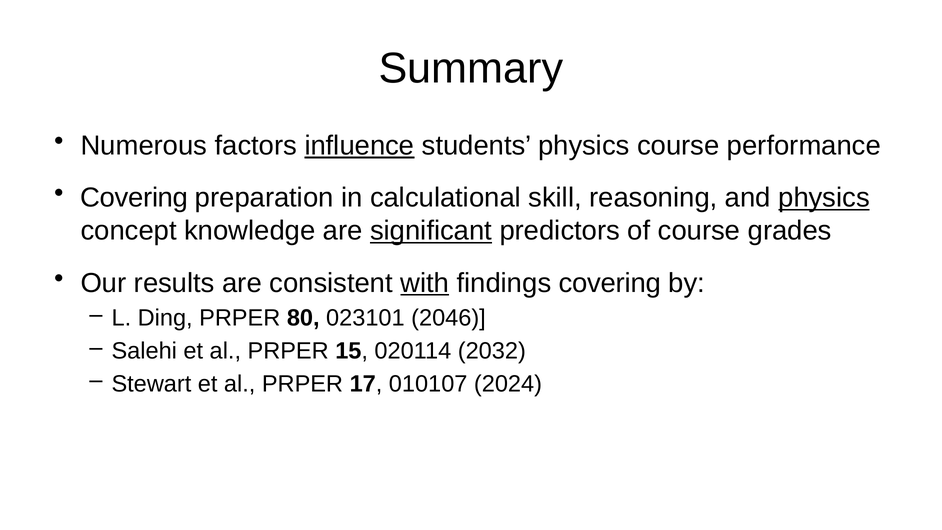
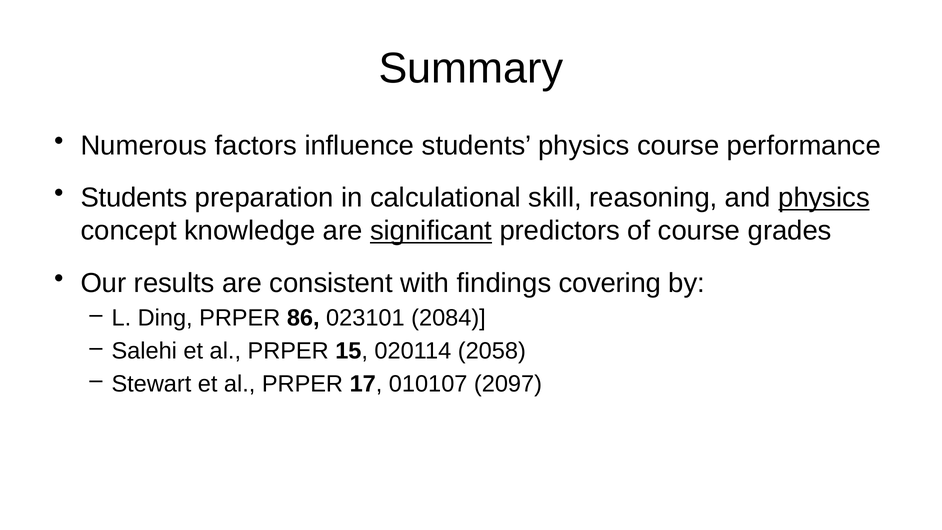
influence underline: present -> none (359, 146)
Covering: Covering -> Students (134, 198)
with underline: present -> none (425, 283)
80: 80 -> 86 (303, 318)
2046: 2046 -> 2084 (448, 318)
2032: 2032 -> 2058 (492, 351)
2024: 2024 -> 2097 (508, 384)
